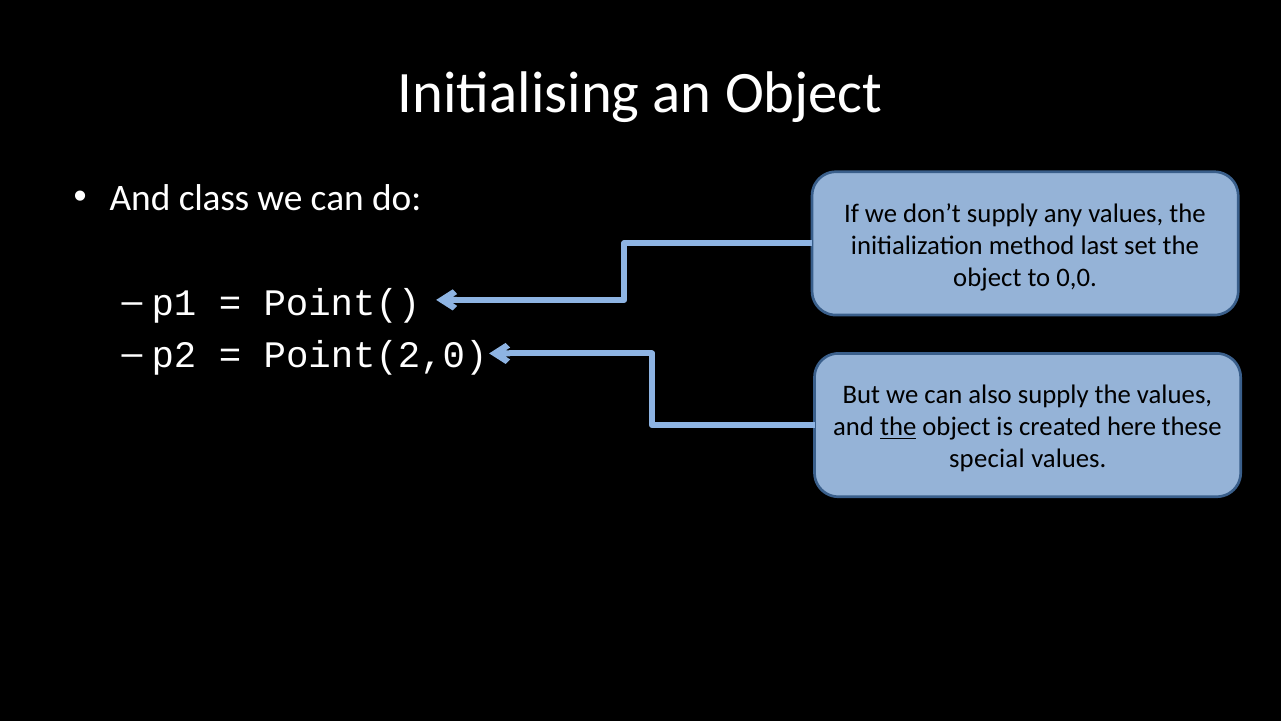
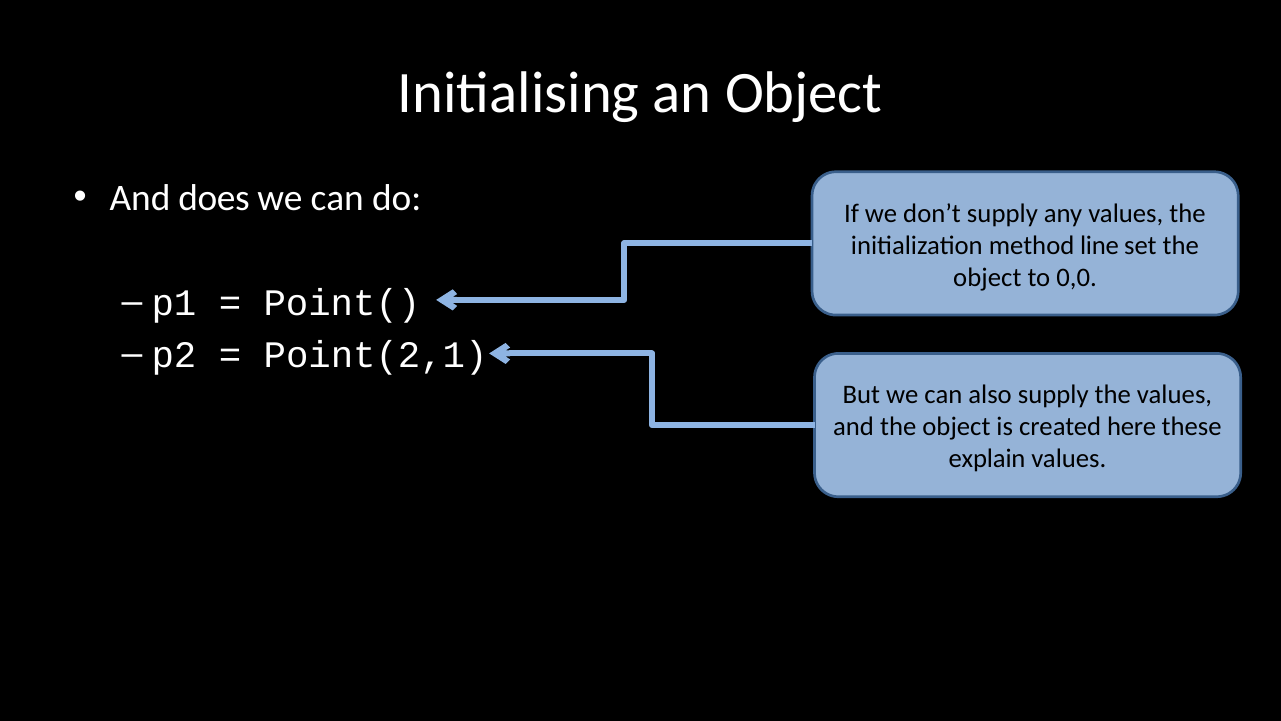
class: class -> does (214, 198)
last: last -> line (1099, 245)
Point(2,0: Point(2,0 -> Point(2,1 (376, 355)
the underline: present -> none (898, 427)
special: special -> explain (987, 459)
